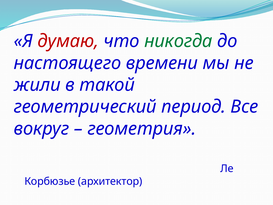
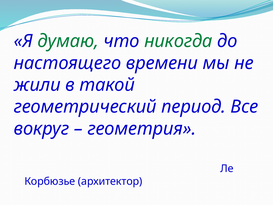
думаю colour: red -> green (68, 41)
